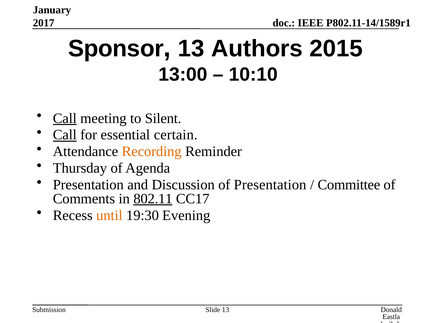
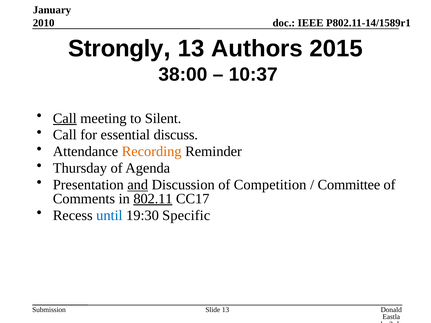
2017: 2017 -> 2010 (44, 23)
Sponsor: Sponsor -> Strongly (116, 49)
13:00: 13:00 -> 38:00 (183, 75)
10:10: 10:10 -> 10:37 (253, 75)
Call underline: present -> none (65, 135)
certain: certain -> discuss (176, 135)
and underline: none -> present (138, 185)
of Presentation: Presentation -> Competition (270, 185)
until colour: orange -> blue (109, 215)
Evening: Evening -> Specific (186, 215)
